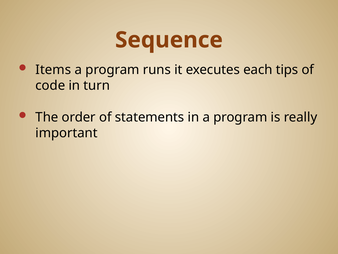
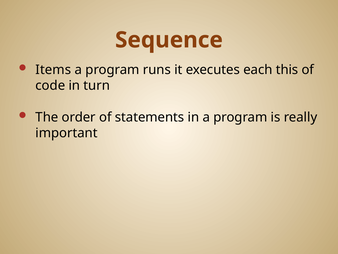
tips: tips -> this (287, 70)
